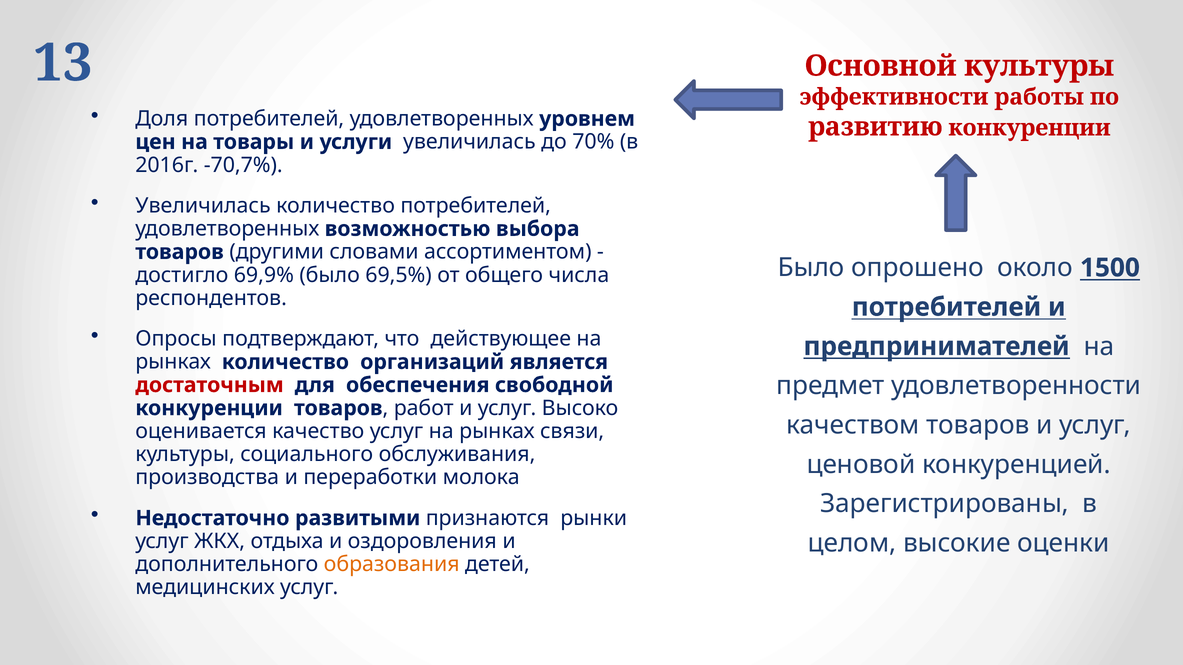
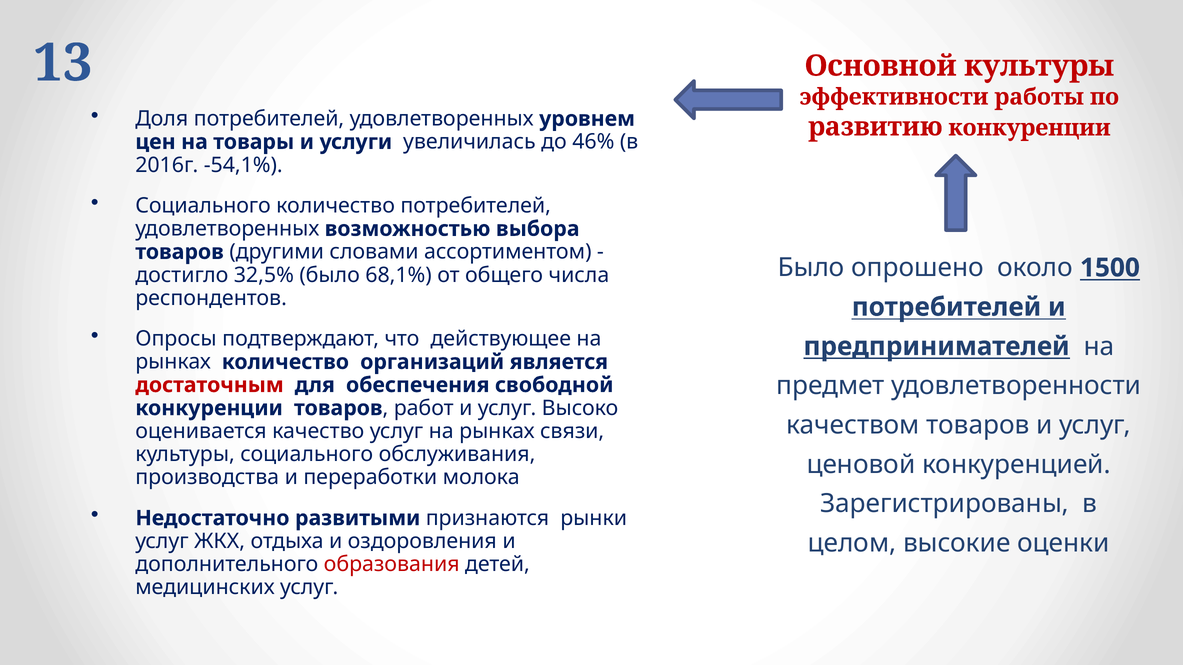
70%: 70% -> 46% (593, 142)
-70,7%: -70,7% -> -54,1% (243, 165)
Увеличилась: Увеличилась -> Социального (203, 206)
69,9%: 69,9% -> 32,5% (264, 275)
69,5%: 69,5% -> 68,1% (399, 275)
образования colour: orange -> red (392, 565)
